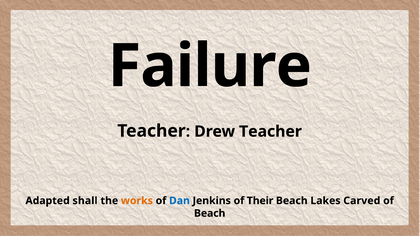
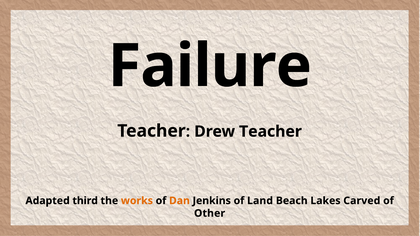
shall: shall -> third (85, 201)
Dan colour: blue -> orange (179, 201)
Their: Their -> Land (260, 201)
Beach: Beach -> Other (210, 213)
